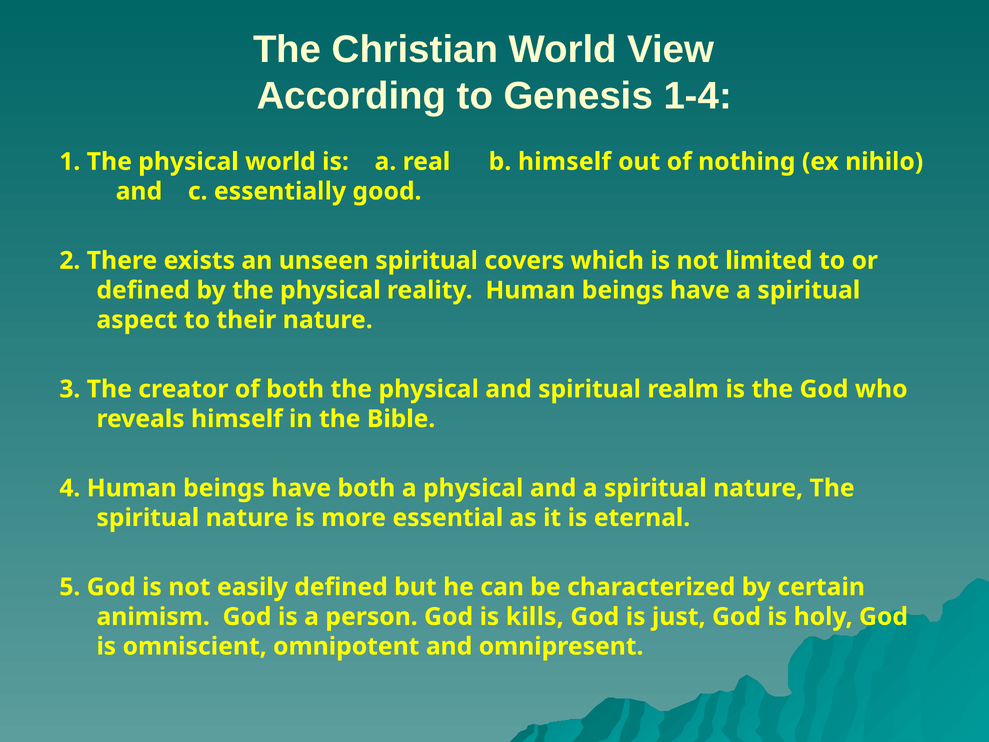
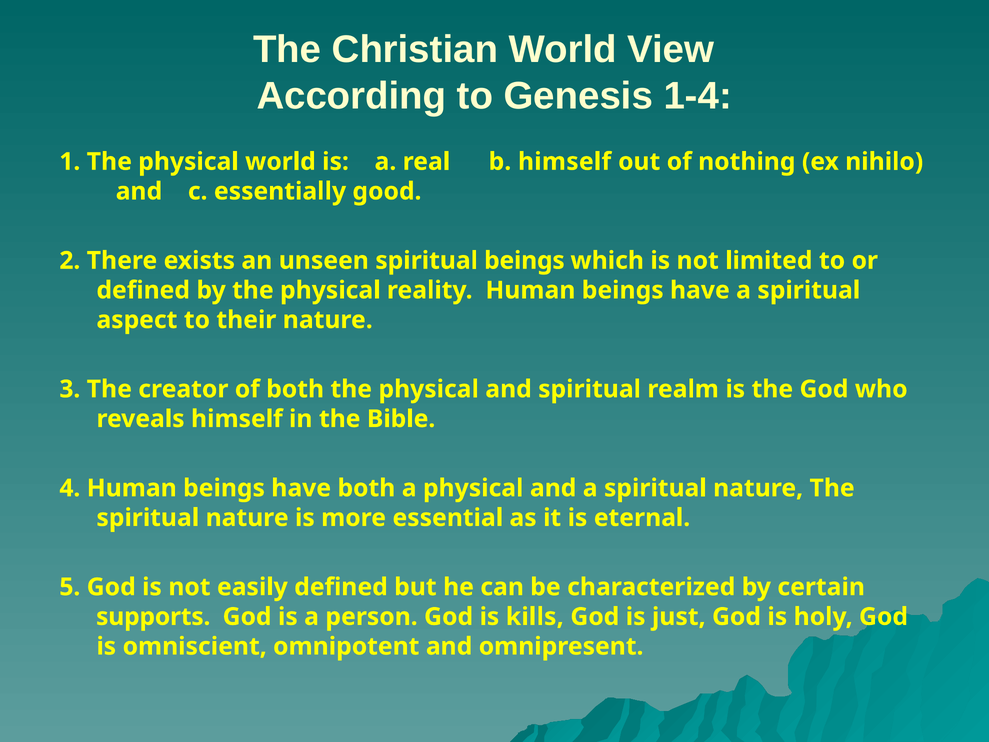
spiritual covers: covers -> beings (524, 261)
animism: animism -> supports (153, 617)
